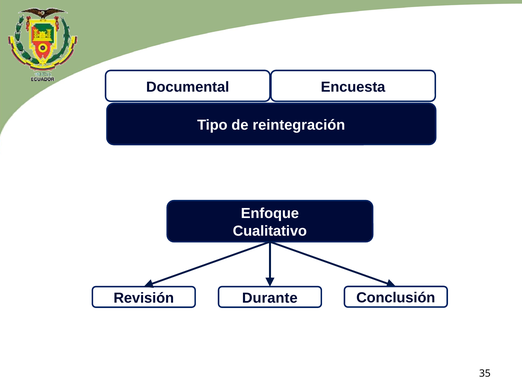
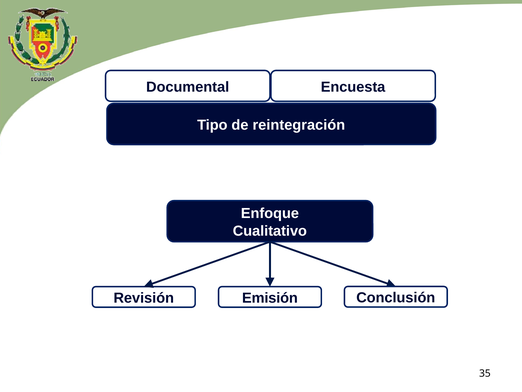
Durante: Durante -> Emisión (270, 298)
